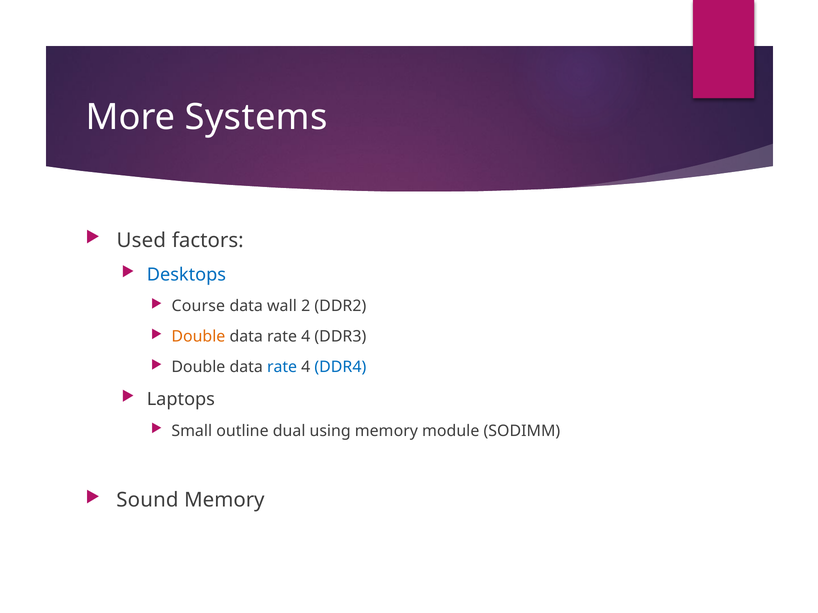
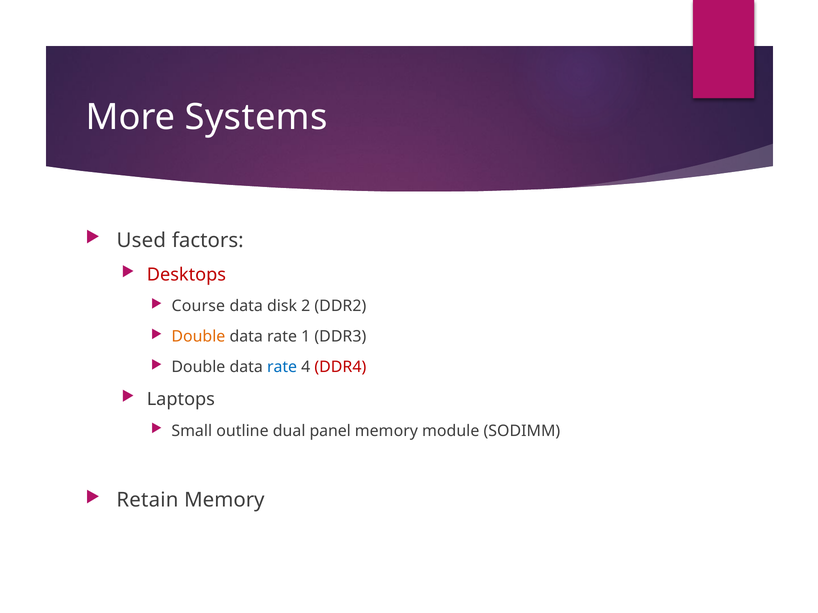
Desktops colour: blue -> red (186, 275)
wall: wall -> disk (282, 306)
4: 4 -> 1 (306, 337)
DDR4 colour: blue -> red (340, 367)
using: using -> panel (330, 431)
Sound: Sound -> Retain (147, 501)
